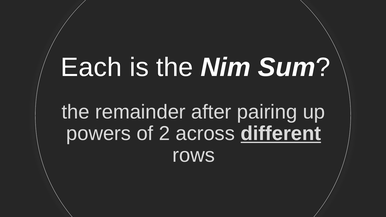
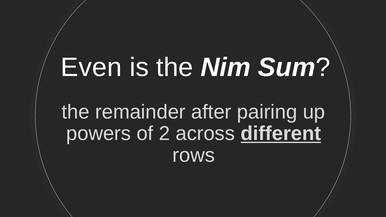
Each: Each -> Even (91, 67)
